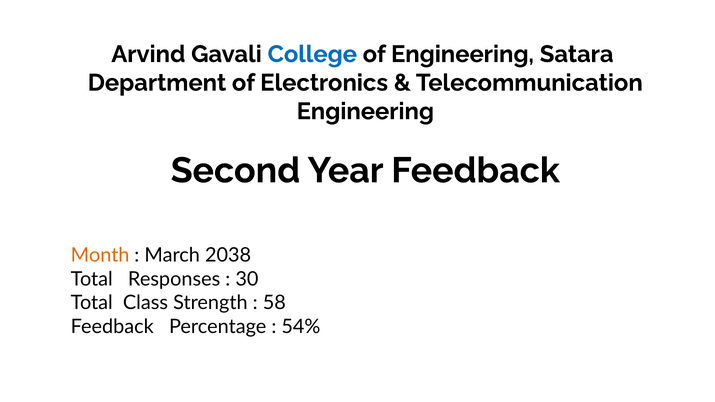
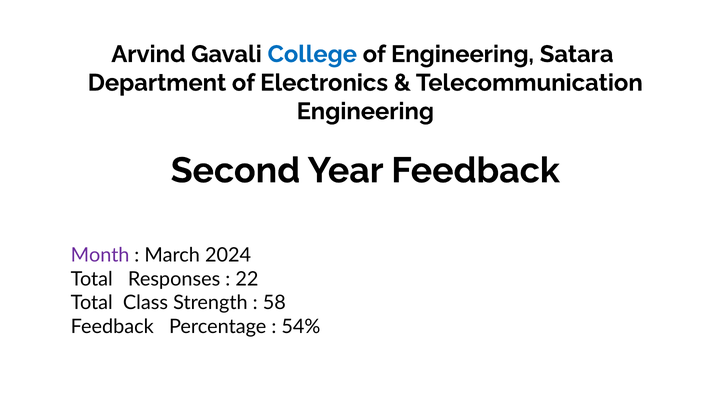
Month colour: orange -> purple (100, 255)
2038: 2038 -> 2024 (228, 255)
30: 30 -> 22 (247, 279)
